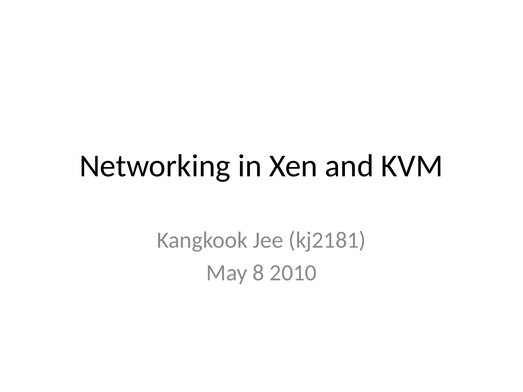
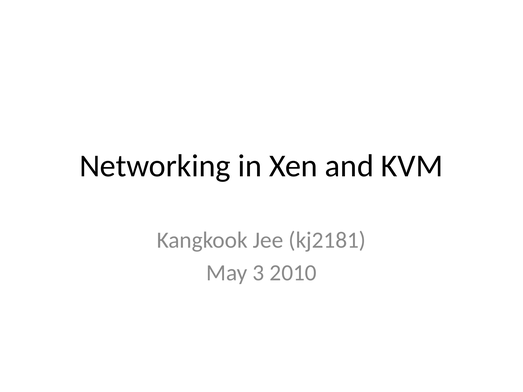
8: 8 -> 3 (258, 273)
